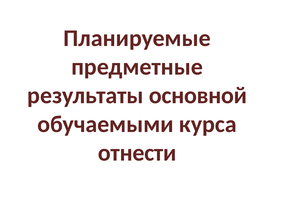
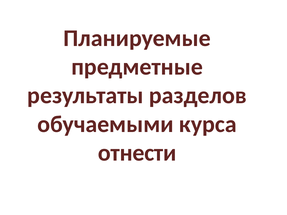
основной: основной -> разделов (198, 96)
